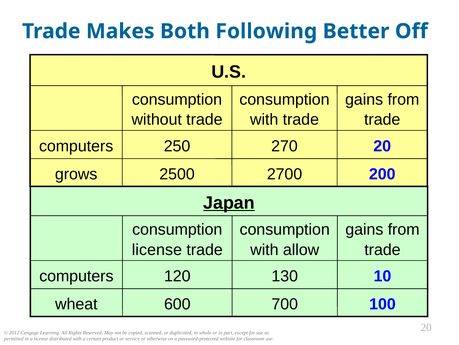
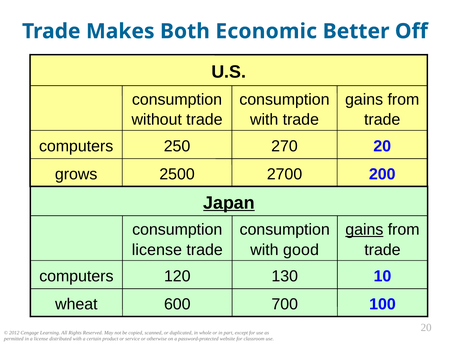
Following: Following -> Economic (266, 31)
gains underline: none -> present (364, 229)
allow: allow -> good (301, 249)
